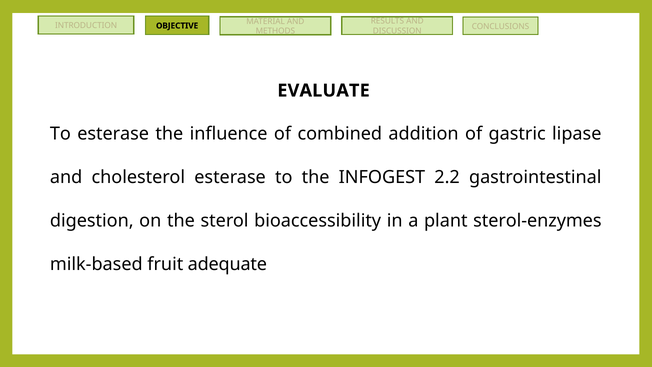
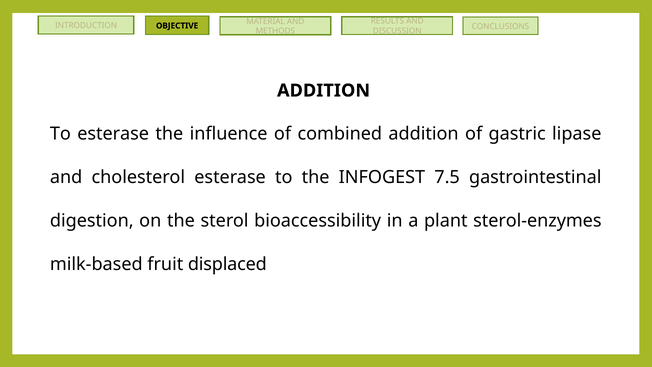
EVALUATE: EVALUATE -> ADDITION (324, 91)
2.2: 2.2 -> 7.5 (447, 177)
adequate: adequate -> displaced (227, 264)
